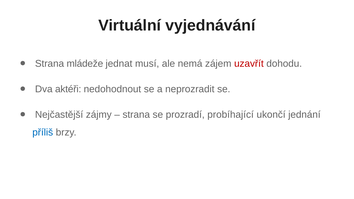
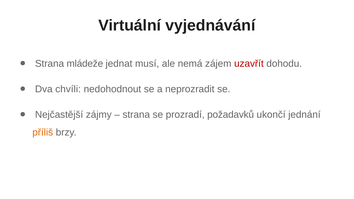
aktéři: aktéři -> chvíli (68, 89)
probíhající: probíhající -> požadavků (231, 115)
příliš colour: blue -> orange (43, 132)
